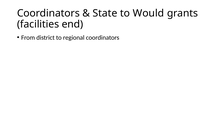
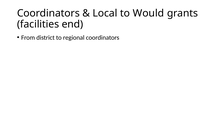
State: State -> Local (105, 13)
